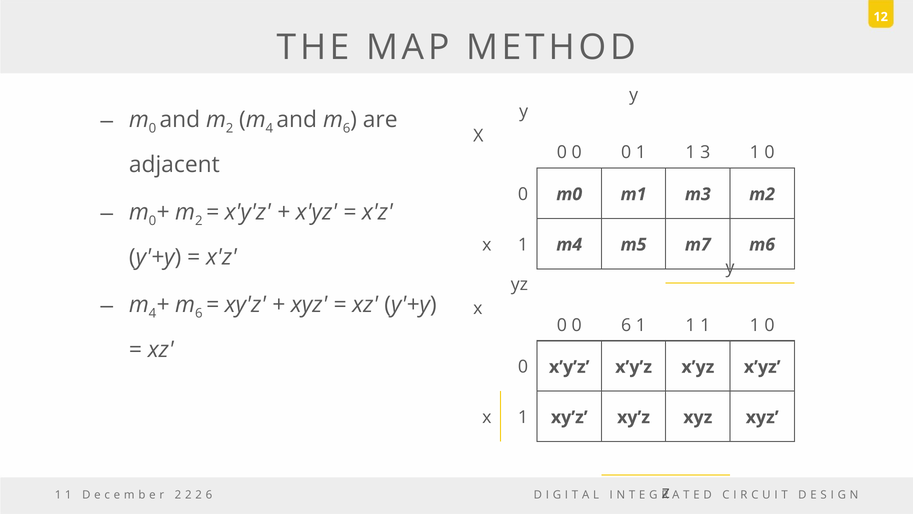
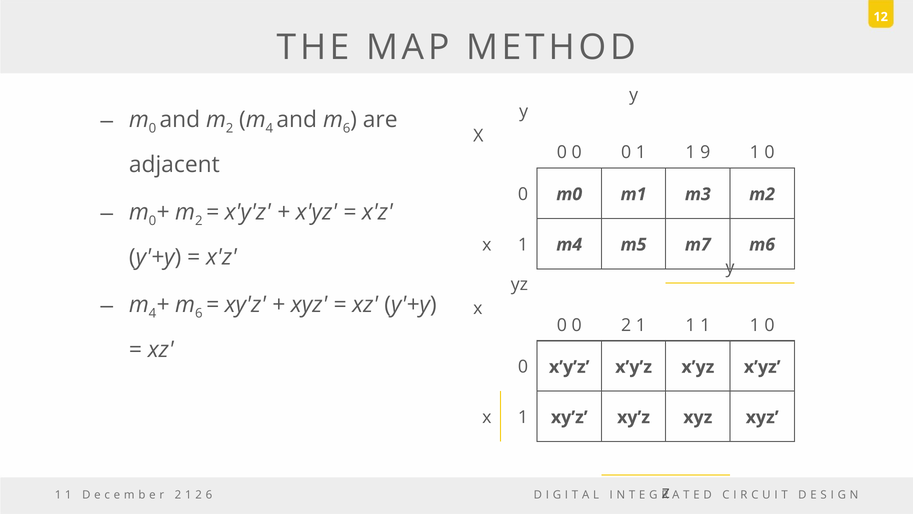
3: 3 -> 9 (705, 152)
0 6: 6 -> 2 (626, 325)
2: 2 -> 1 (188, 495)
